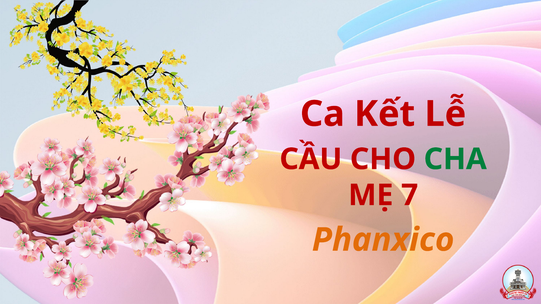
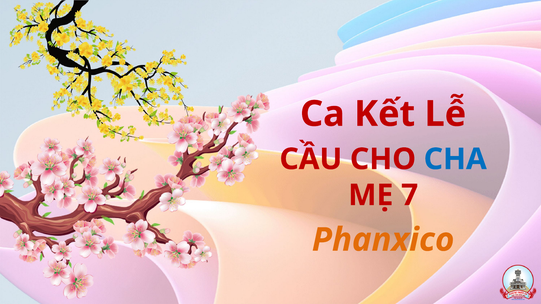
CHA colour: green -> blue (455, 159)
